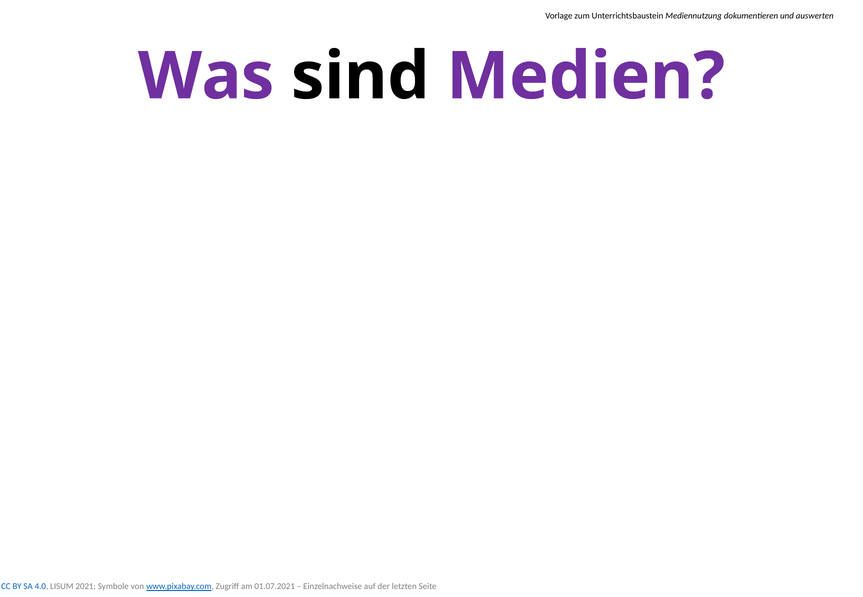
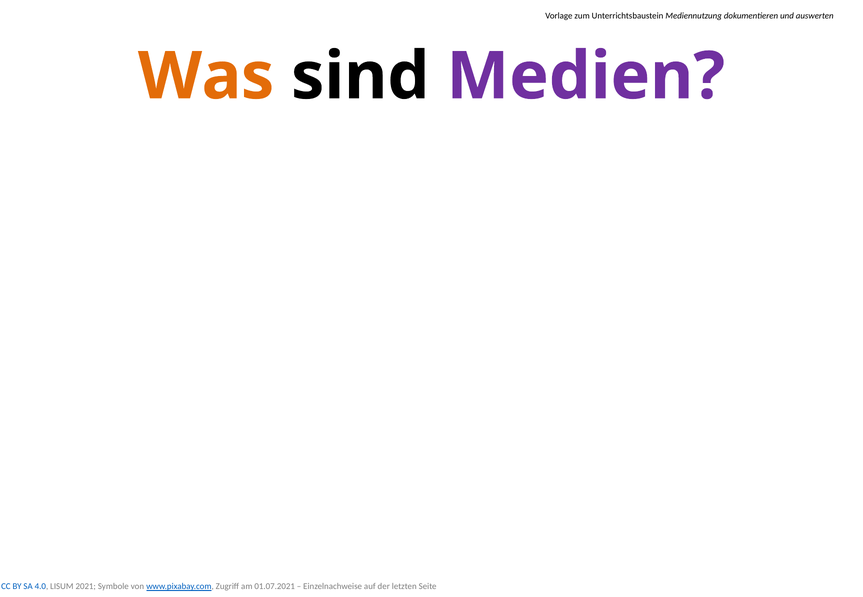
Was colour: purple -> orange (206, 77)
